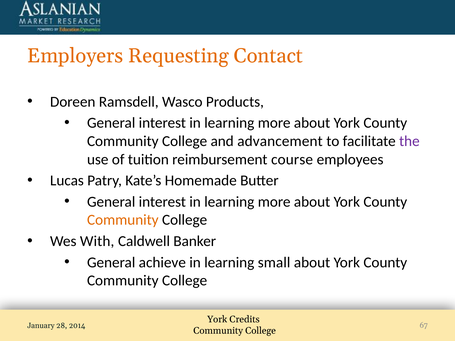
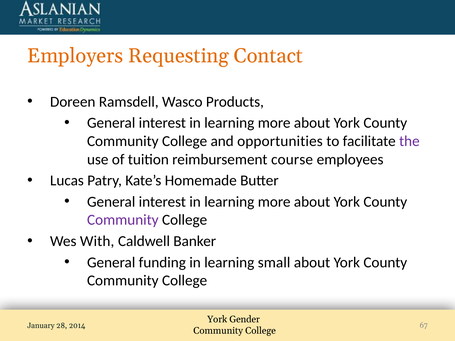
advancement: advancement -> opportunities (280, 141)
Community colour: orange -> purple (123, 220)
achieve: achieve -> funding (162, 263)
Credits: Credits -> Gender (245, 319)
